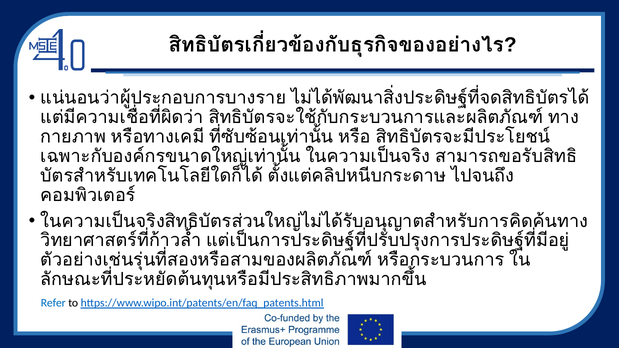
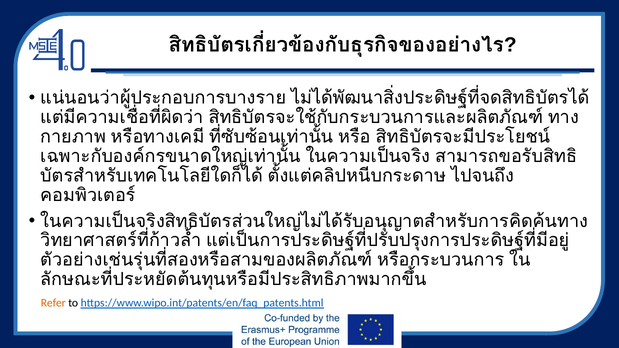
Refer colour: blue -> orange (53, 303)
